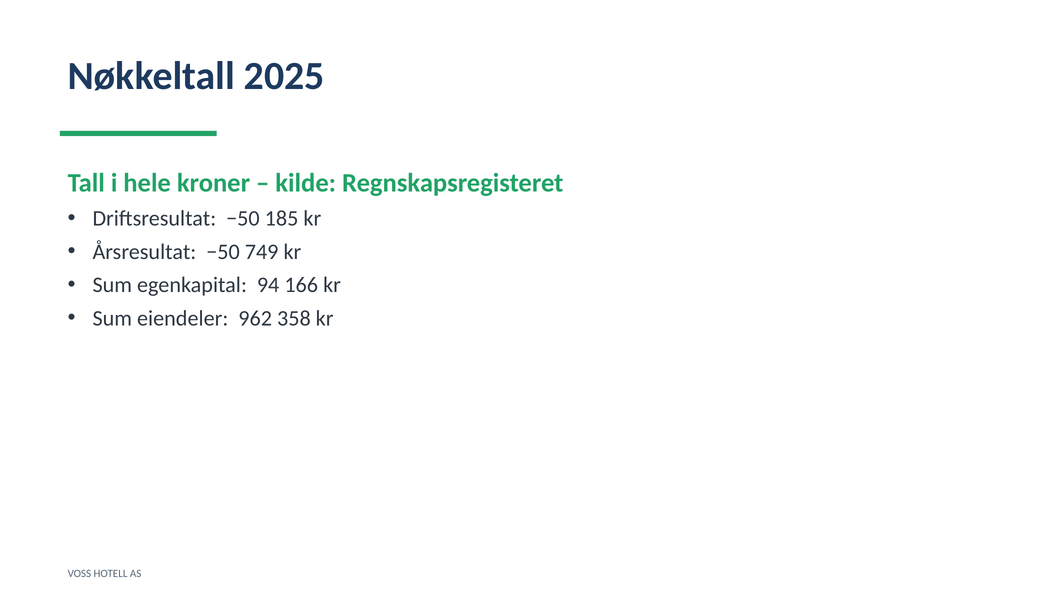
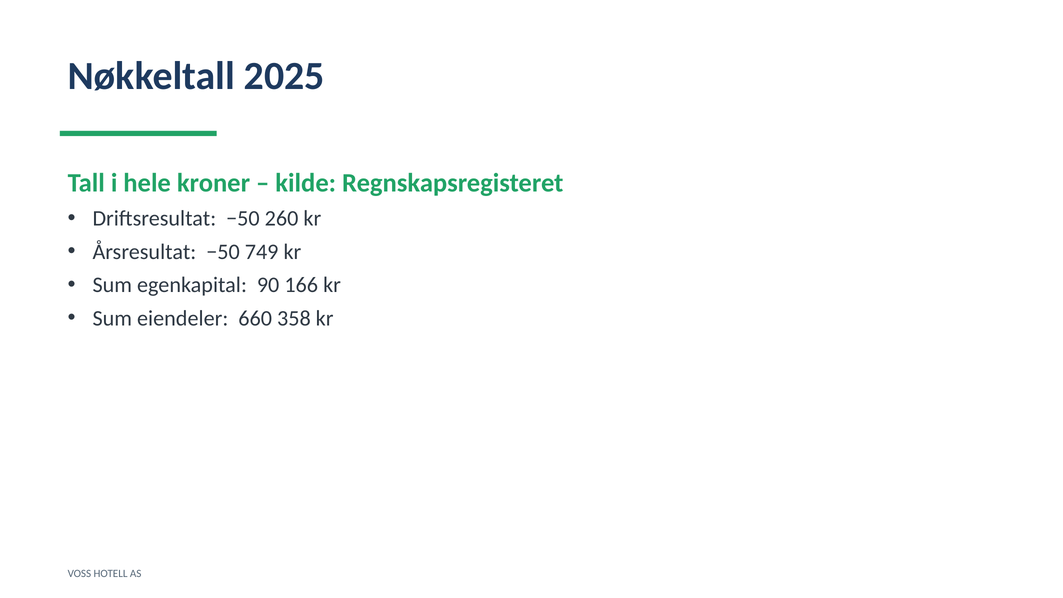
185: 185 -> 260 (282, 219)
94: 94 -> 90 (268, 285)
962: 962 -> 660 (255, 318)
